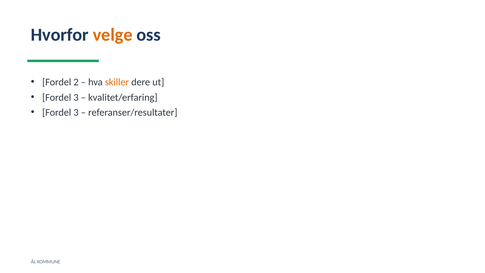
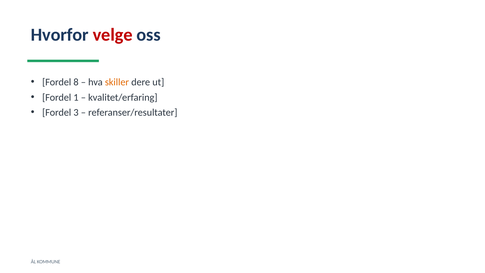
velge colour: orange -> red (113, 35)
2: 2 -> 8 (76, 82)
3: 3 -> 1 (76, 97)
